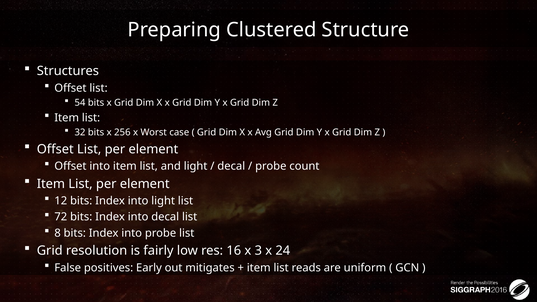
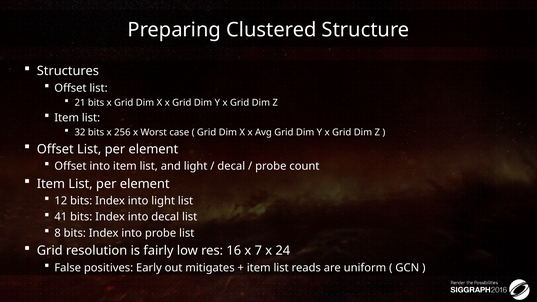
54: 54 -> 21 (80, 103)
72: 72 -> 41 (61, 217)
3: 3 -> 7 (258, 251)
